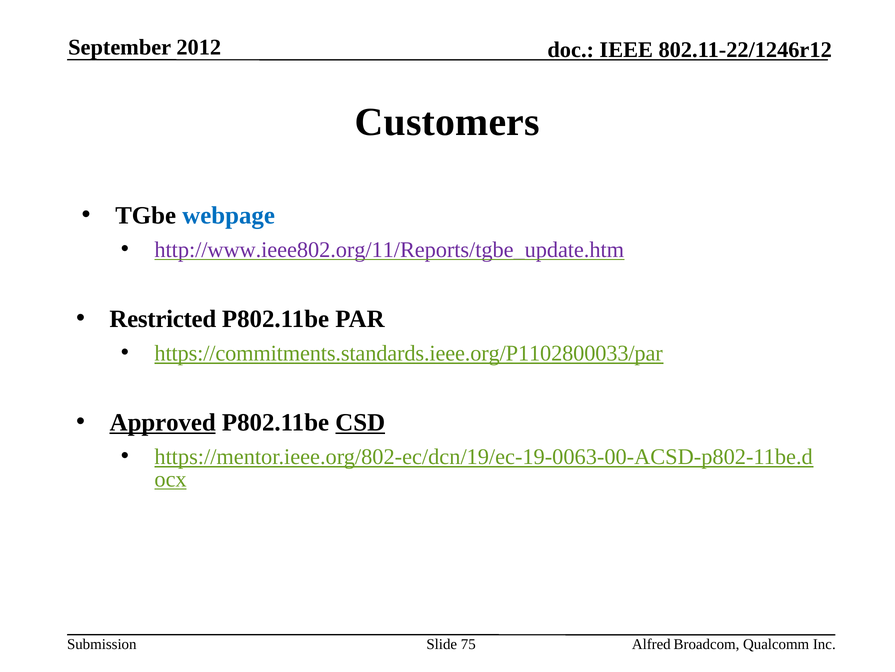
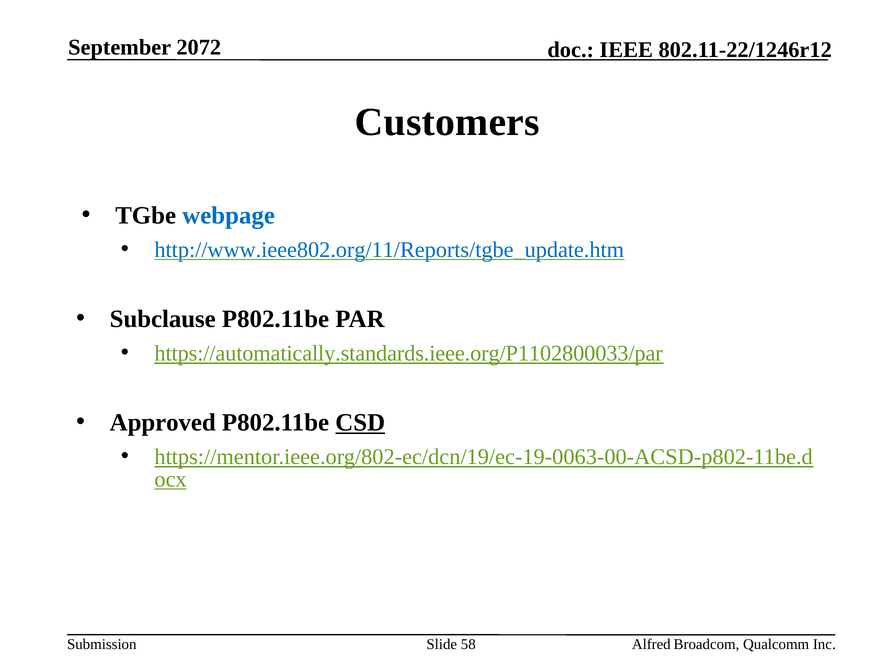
2012: 2012 -> 2072 (199, 47)
http://www.ieee802.org/11/Reports/tgbe_update.htm colour: purple -> blue (389, 249)
Restricted: Restricted -> Subclause (163, 319)
https://commitments.standards.ieee.org/P1102800033/par: https://commitments.standards.ieee.org/P1102800033/par -> https://automatically.standards.ieee.org/P1102800033/par (409, 353)
Approved underline: present -> none (163, 422)
75: 75 -> 58 (468, 644)
